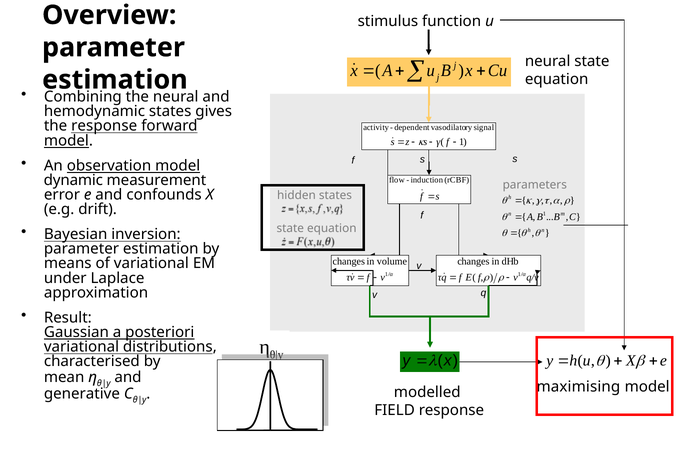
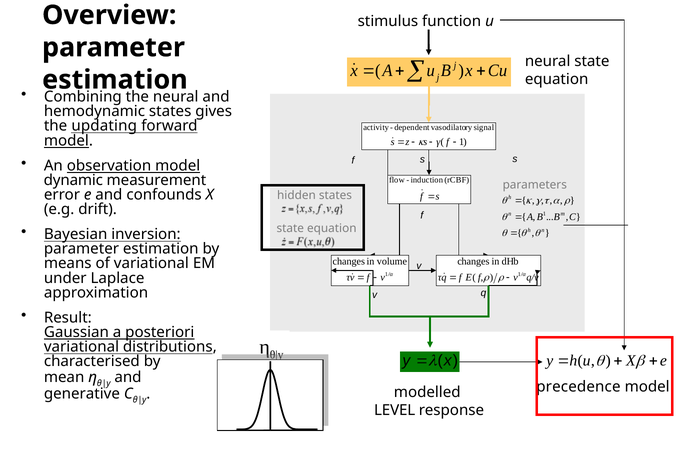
the response: response -> updating (104, 126)
maximising: maximising -> precedence (578, 387)
FIELD: FIELD -> LEVEL (395, 410)
